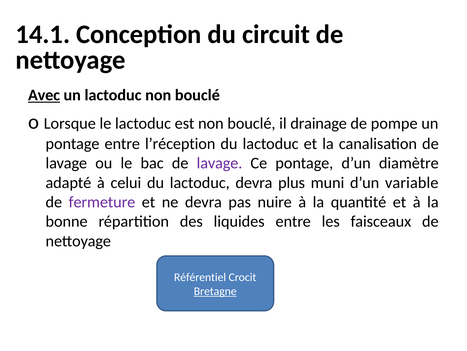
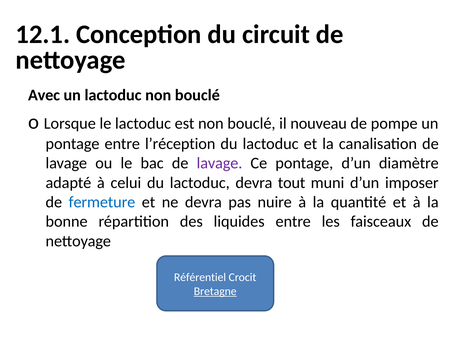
14.1: 14.1 -> 12.1 (43, 34)
Avec underline: present -> none (44, 95)
drainage: drainage -> nouveau (319, 123)
plus: plus -> tout (292, 182)
variable: variable -> imposer (412, 182)
fermeture colour: purple -> blue (102, 202)
